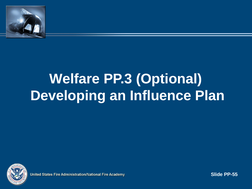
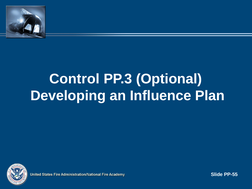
Welfare: Welfare -> Control (74, 79)
